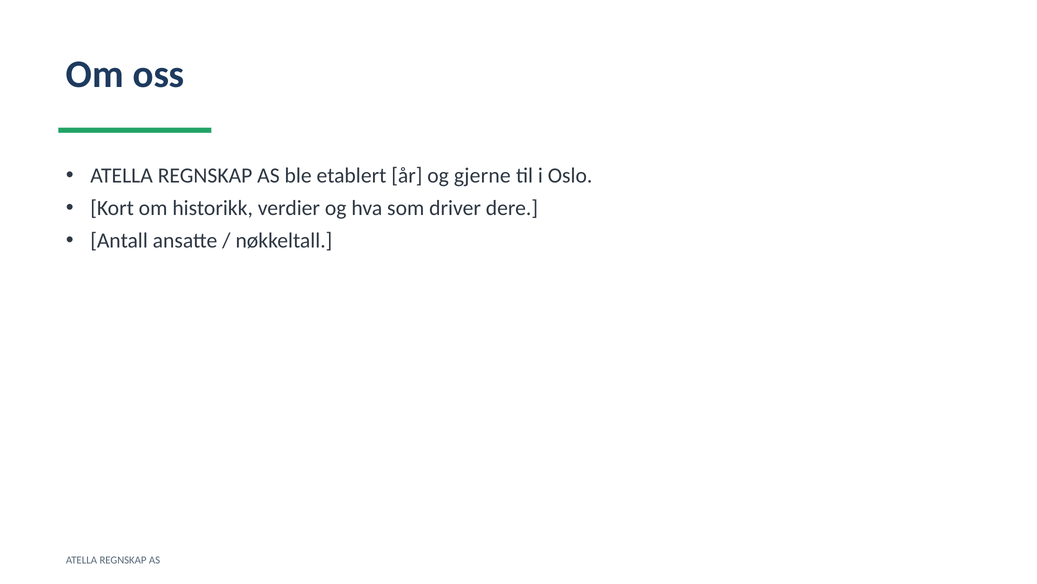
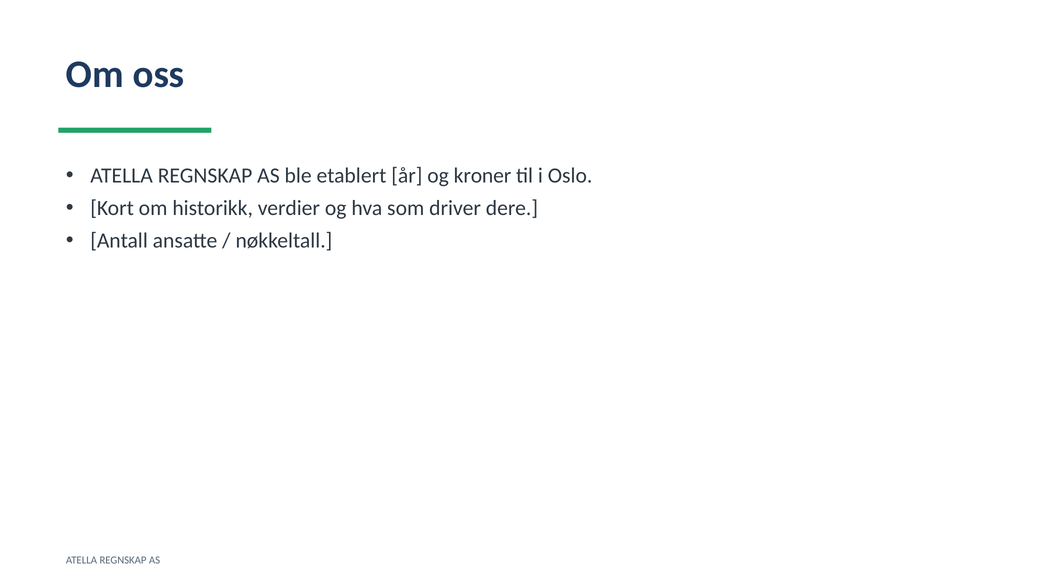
gjerne: gjerne -> kroner (483, 176)
